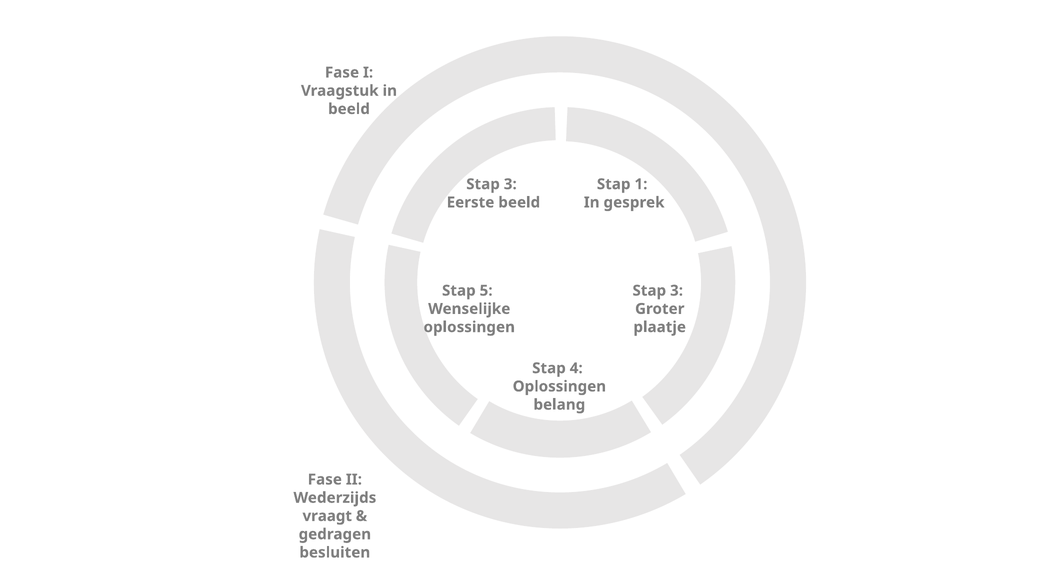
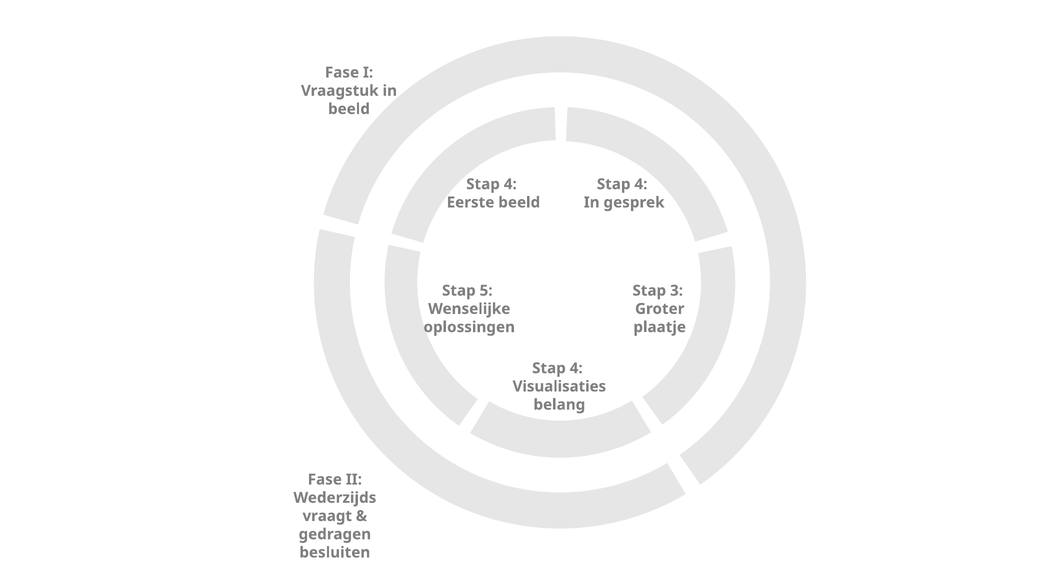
3: 3 -> 4 (510, 184)
1: 1 -> 4 (641, 184)
Oplossingen: Oplossingen -> Visualisaties (559, 387)
